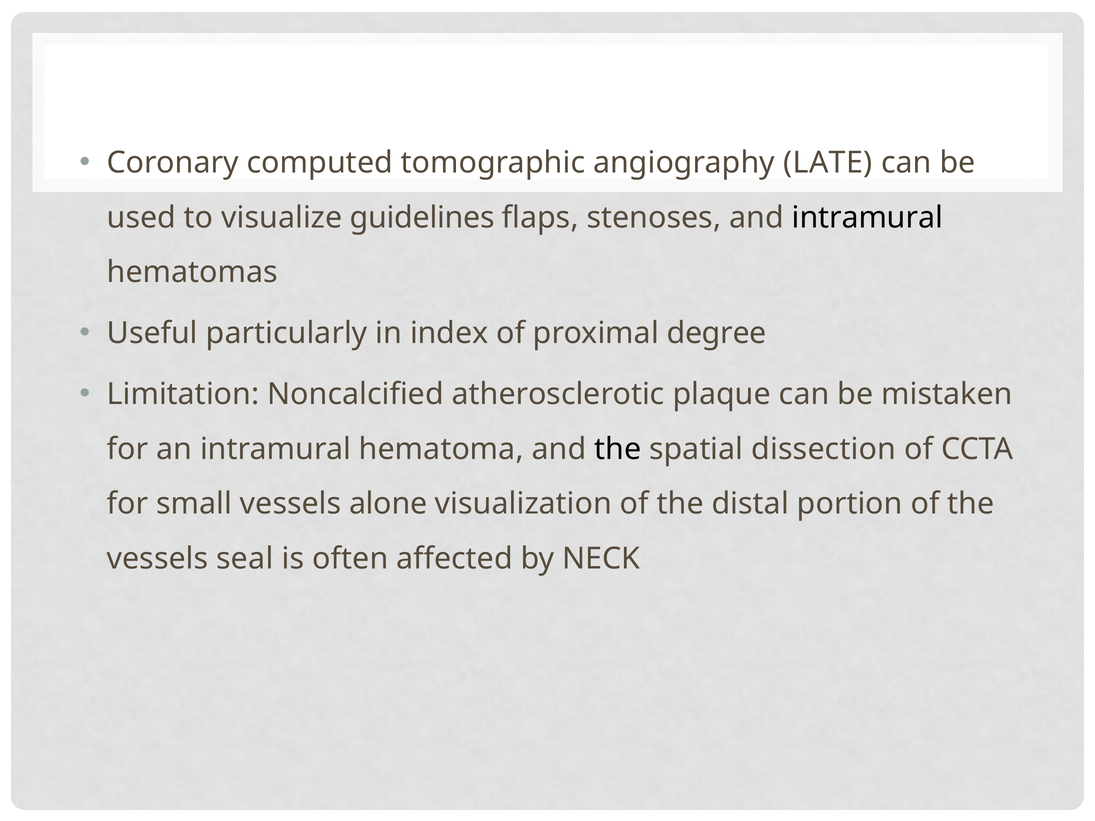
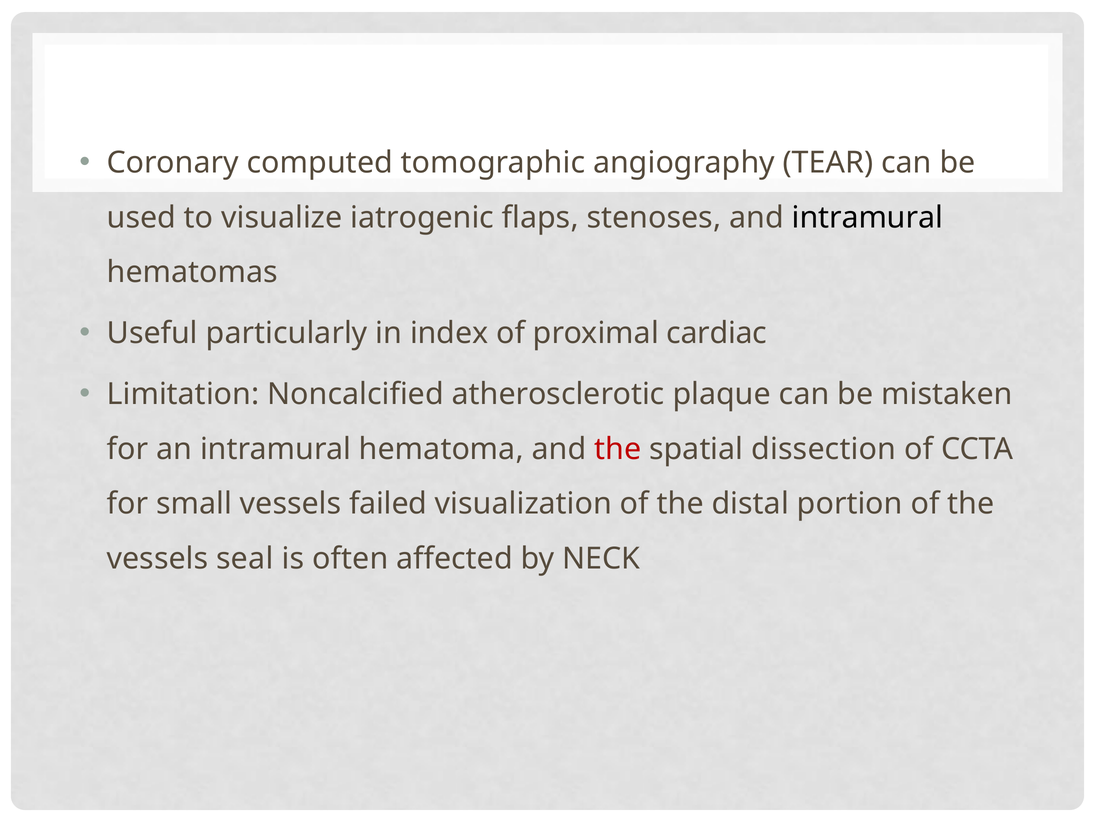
LATE: LATE -> TEAR (828, 163)
guidelines: guidelines -> iatrogenic (422, 218)
degree: degree -> cardiac (717, 333)
the colour: black -> red (618, 449)
alone: alone -> failed (388, 504)
